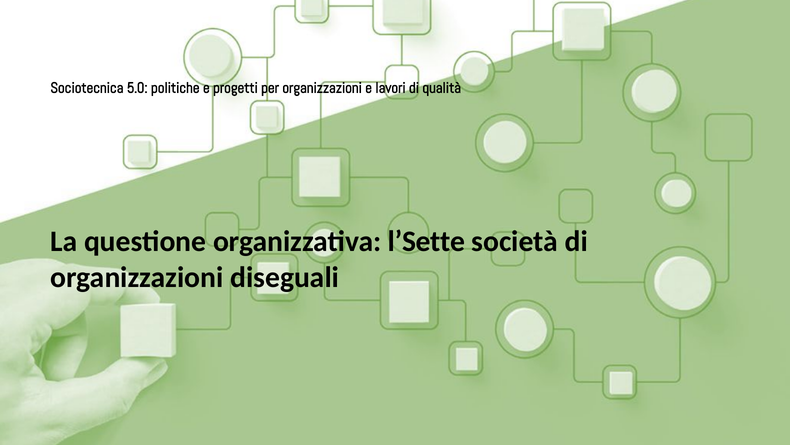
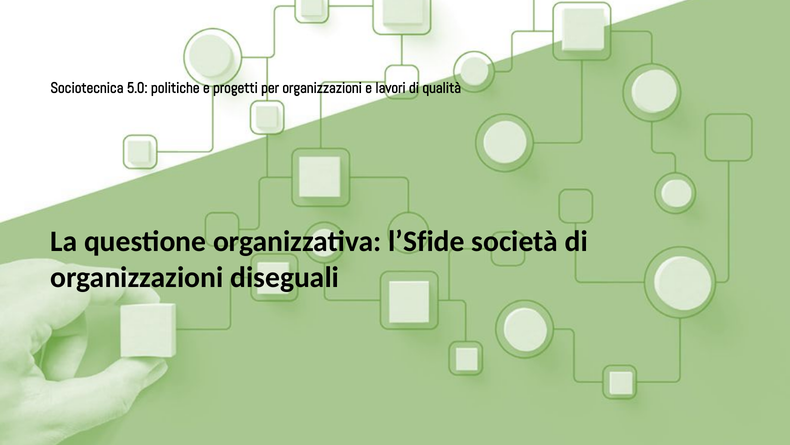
l’Sette: l’Sette -> l’Sfide (426, 241)
